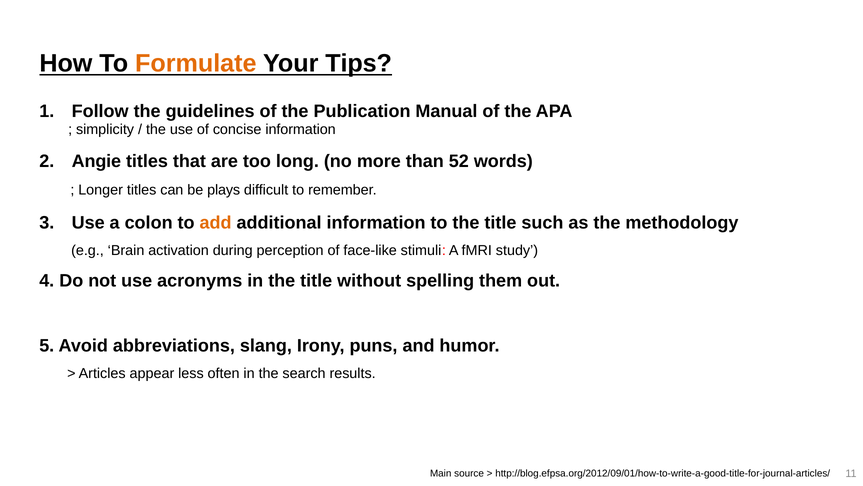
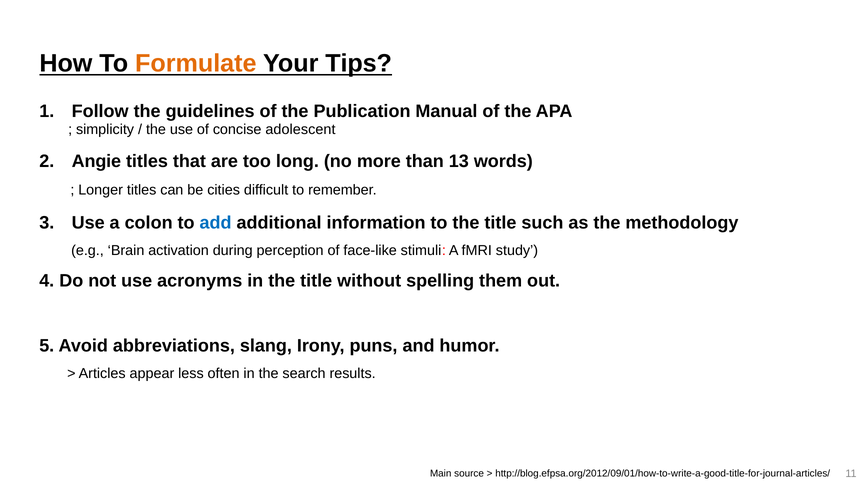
concise information: information -> adolescent (300, 129)
52: 52 -> 13 (459, 161)
plays: plays -> cities (224, 190)
add colour: orange -> blue (216, 222)
